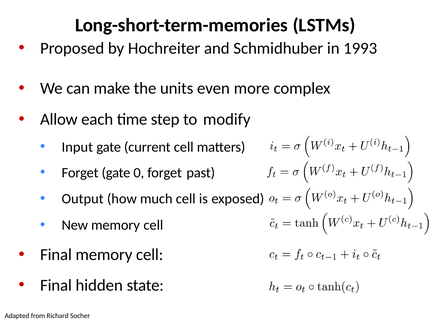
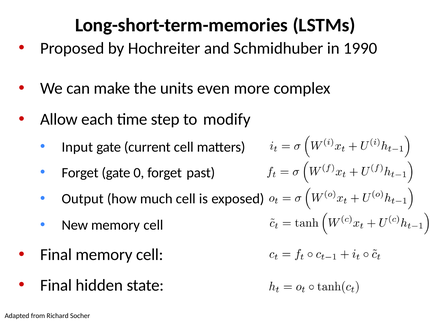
1993: 1993 -> 1990 (360, 48)
